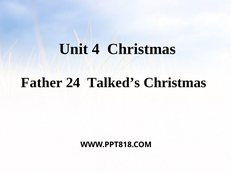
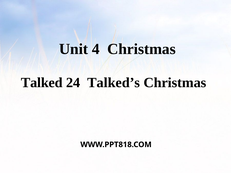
Father: Father -> Talked (42, 83)
